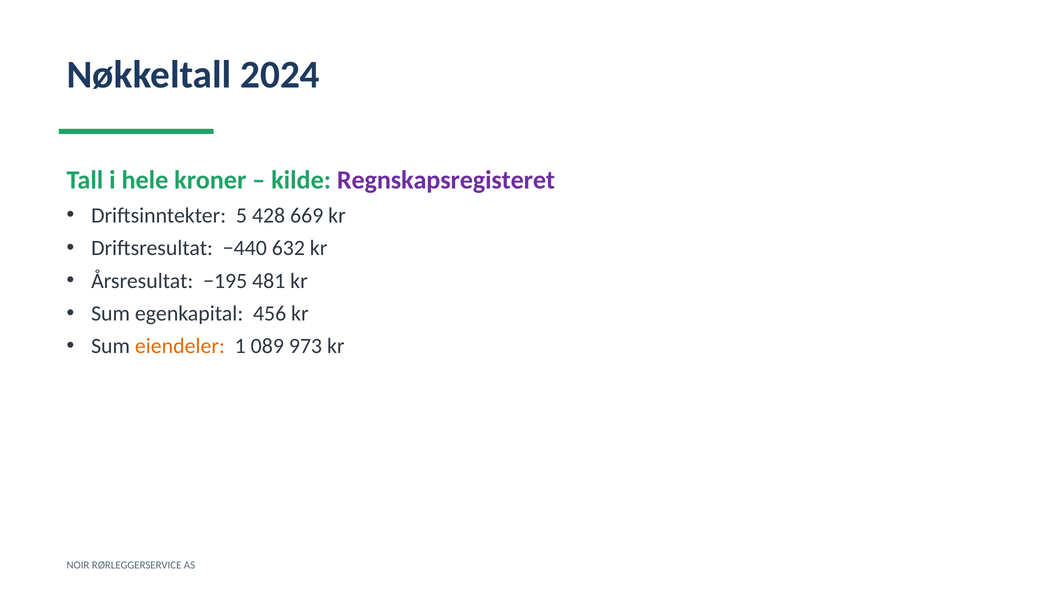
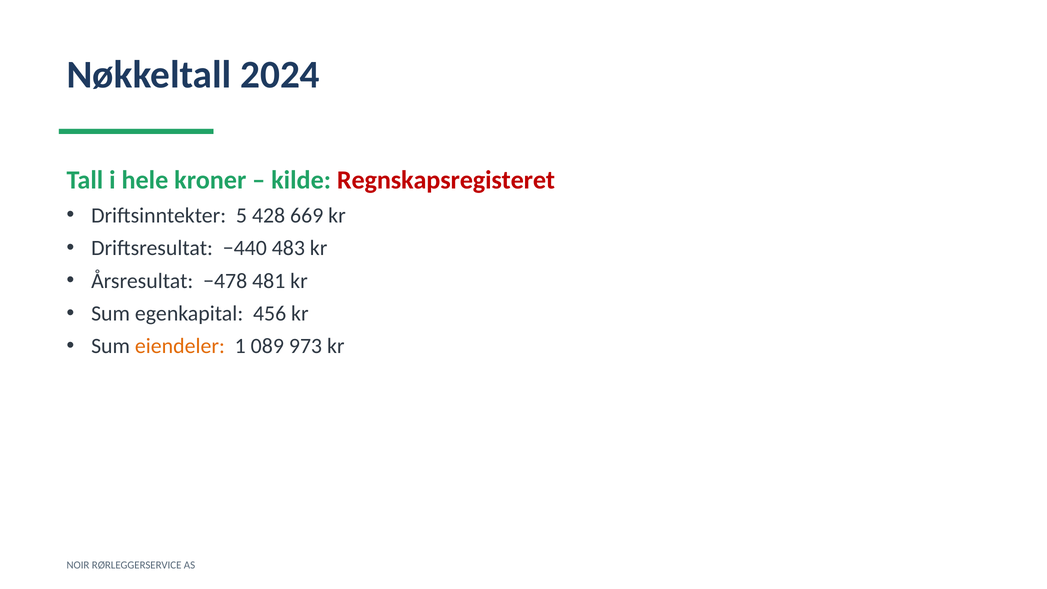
Regnskapsregisteret colour: purple -> red (446, 180)
632: 632 -> 483 (288, 248)
−195: −195 -> −478 (225, 281)
